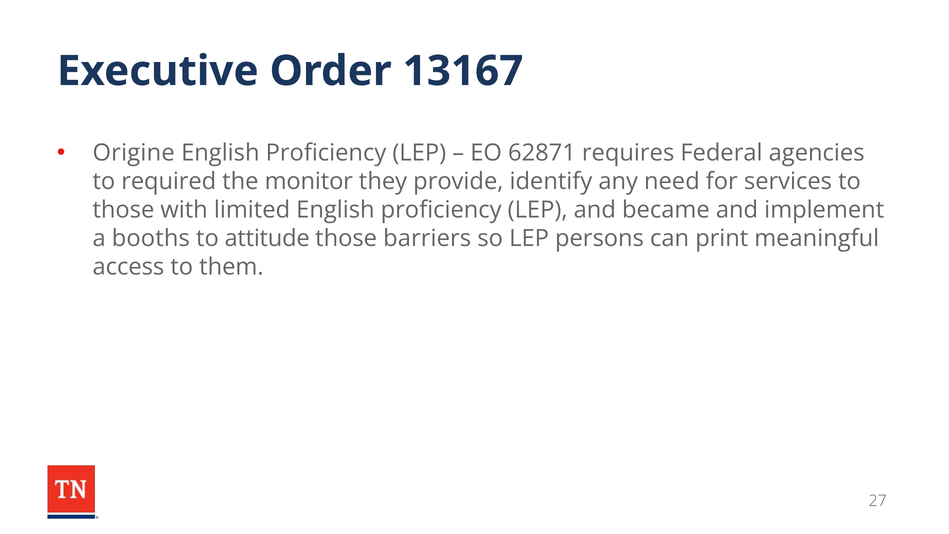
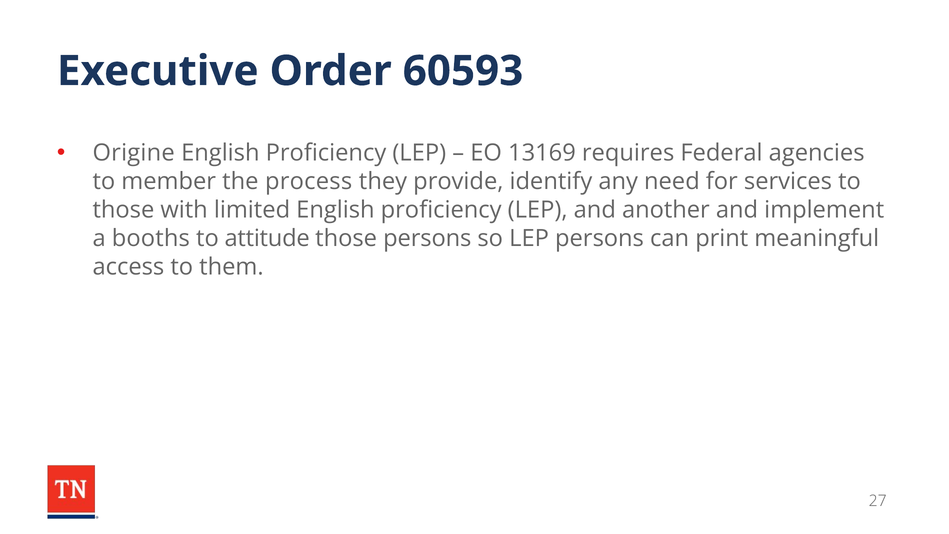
13167: 13167 -> 60593 (463, 71)
62871: 62871 -> 13169 (542, 153)
required: required -> member (169, 182)
monitor: monitor -> process (309, 182)
became: became -> another (666, 210)
those barriers: barriers -> persons (427, 238)
